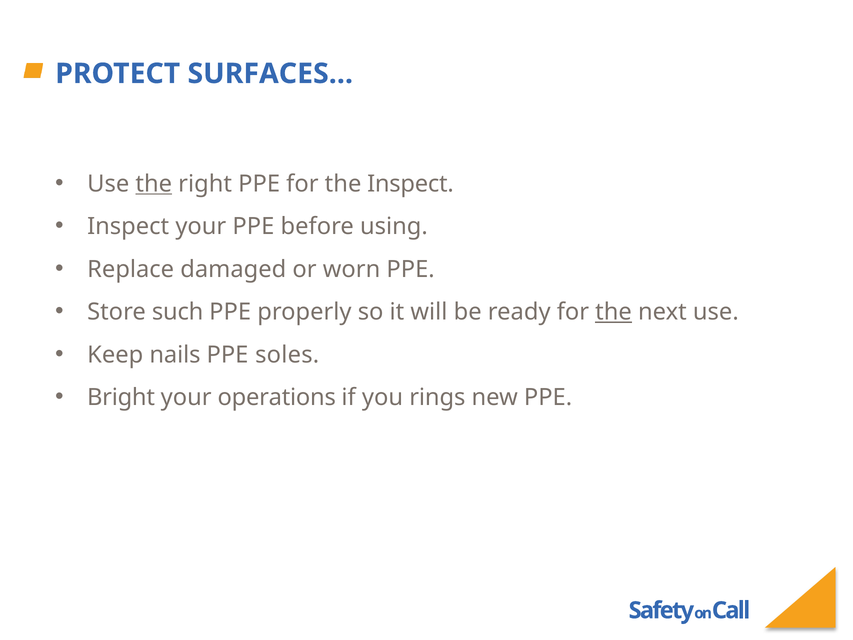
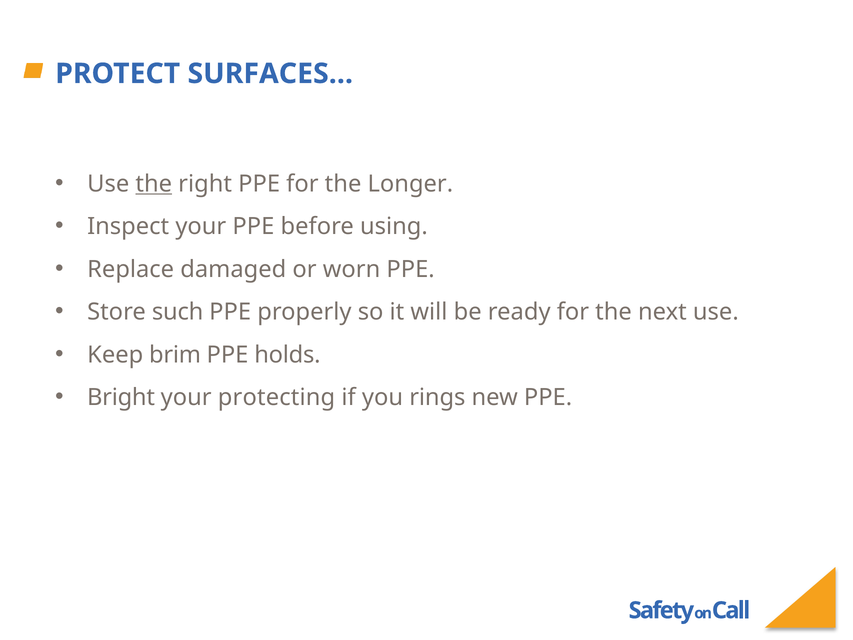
the Inspect: Inspect -> Longer (410, 184)
the underline: present -> none (614, 312)
nails: nails -> brim (175, 355)
soles: soles -> holds (287, 355)
operations: operations -> protecting (277, 397)
